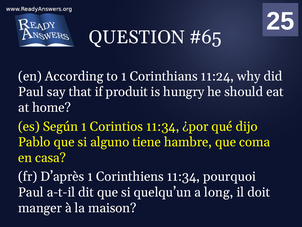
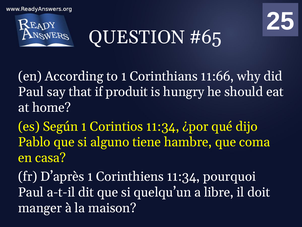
11:24: 11:24 -> 11:66 (217, 76)
long: long -> libre (219, 192)
